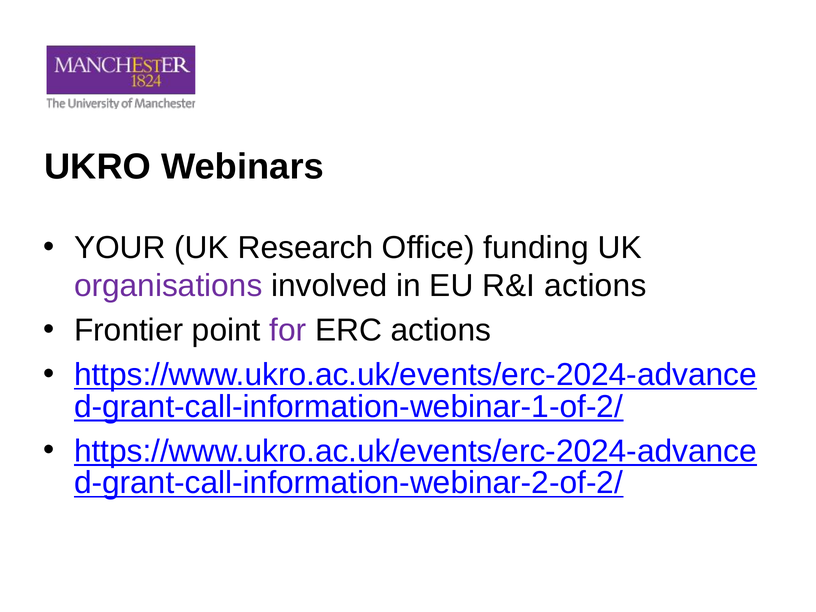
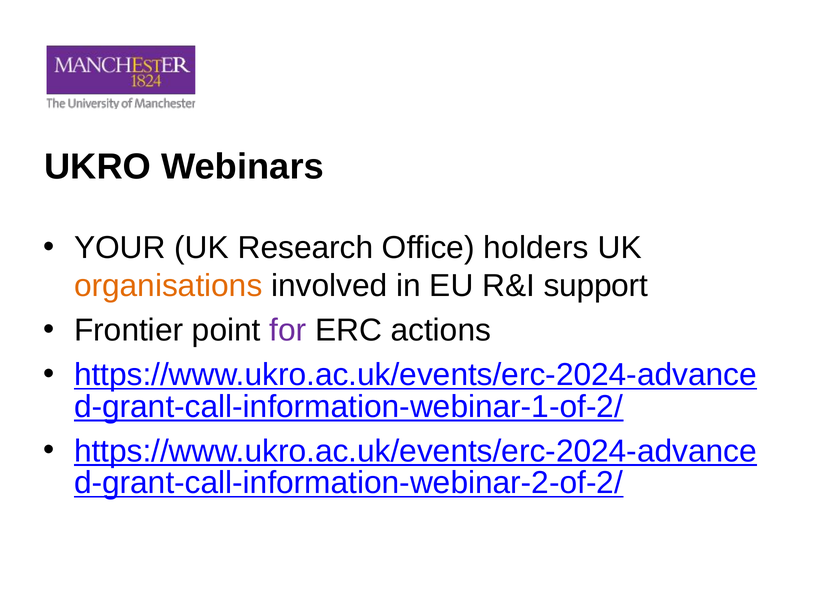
funding: funding -> holders (536, 248)
organisations colour: purple -> orange (168, 286)
R&I actions: actions -> support (596, 286)
